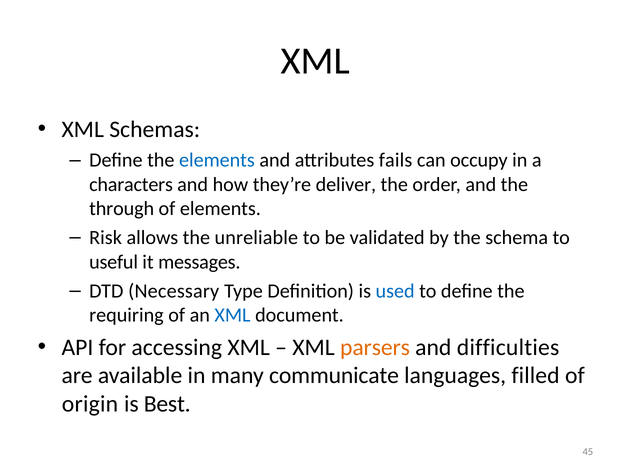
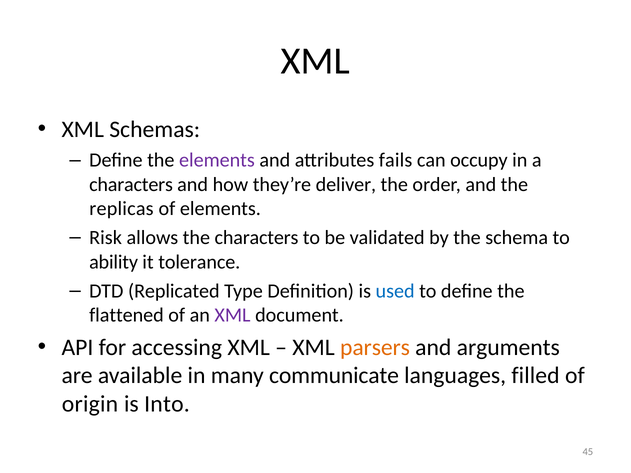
elements colour: blue -> purple (217, 160)
through: through -> replicas (121, 209)
the unreliable: unreliable -> characters (257, 238)
useful: useful -> ability (114, 262)
messages: messages -> tolerance (199, 262)
Necessary: Necessary -> Replicated (174, 291)
requiring: requiring -> flattened (126, 315)
XML colour: blue -> purple (232, 315)
difficulties: difficulties -> arguments (508, 347)
Best: Best -> Into (167, 404)
